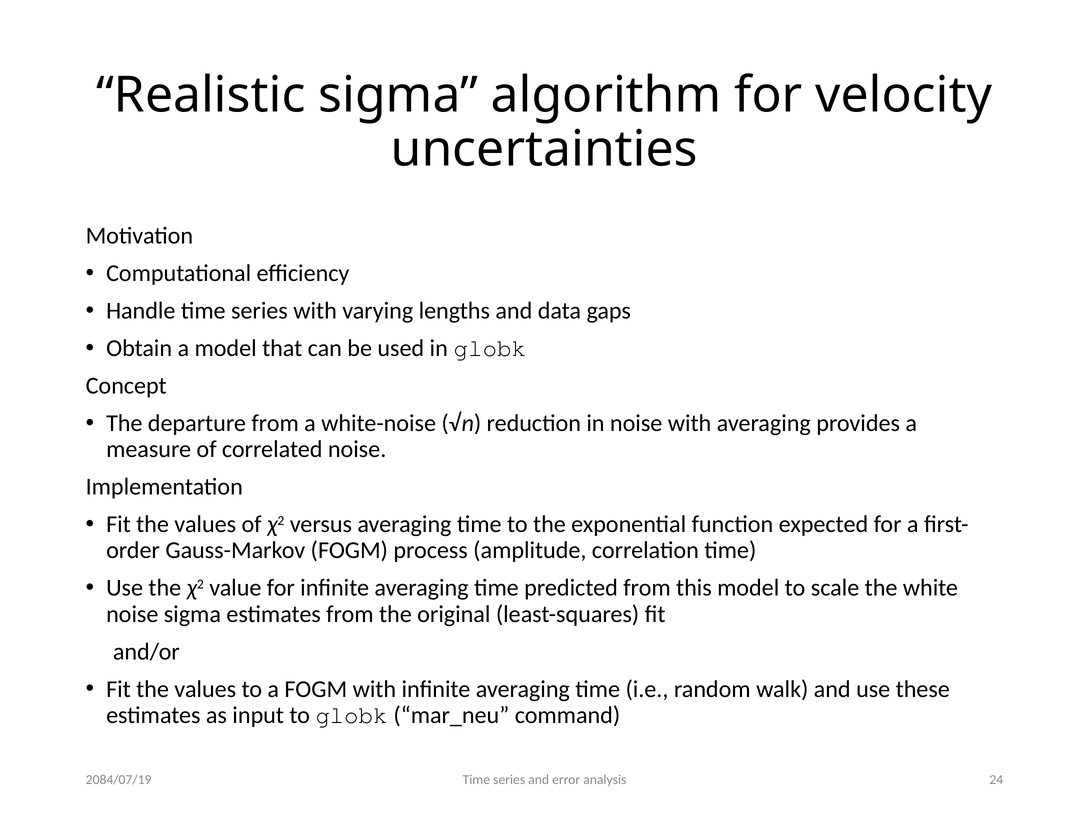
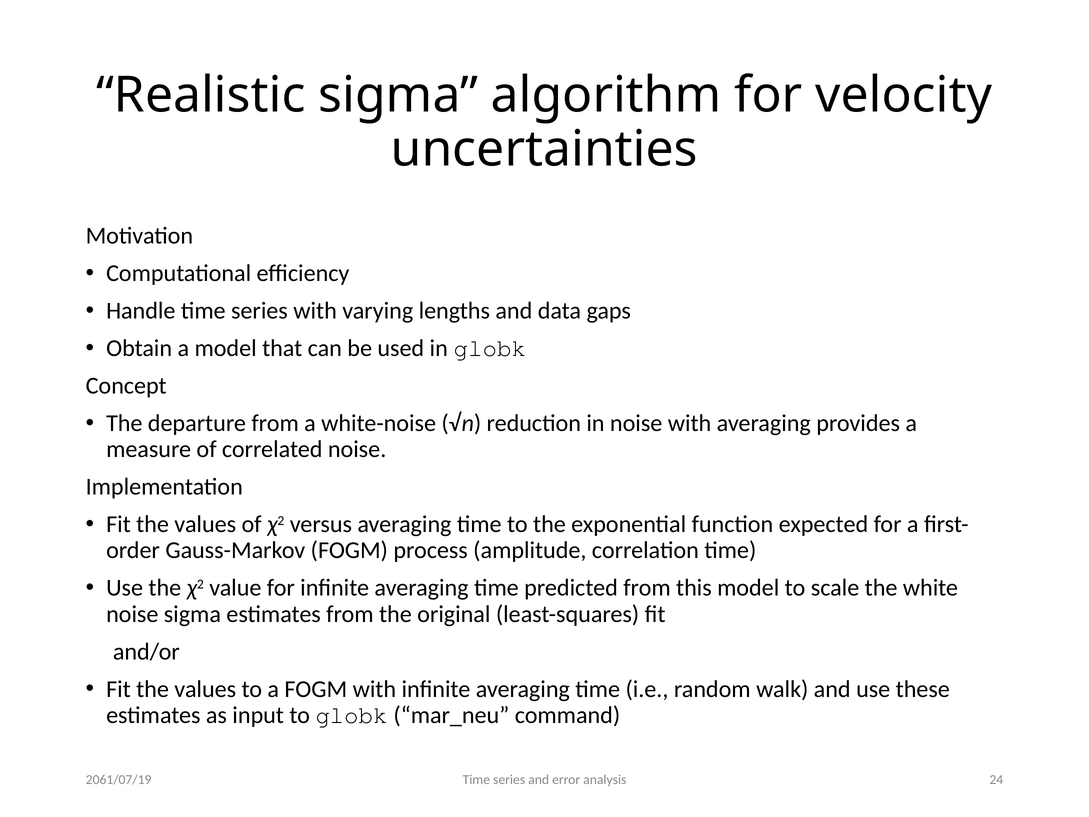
2084/07/19: 2084/07/19 -> 2061/07/19 (119, 780)
